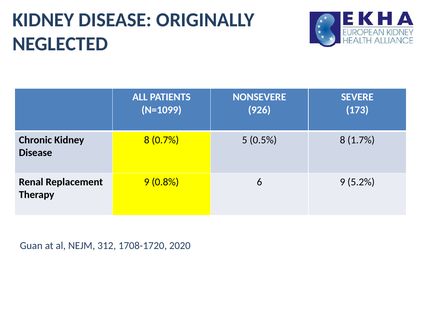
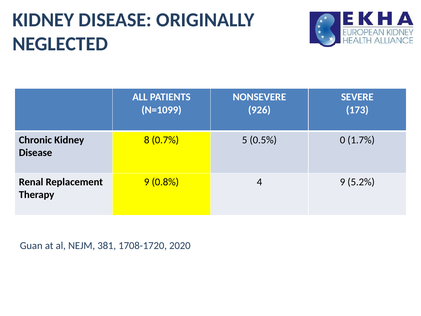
0.5% 8: 8 -> 0 (343, 140)
6: 6 -> 4 (259, 182)
312: 312 -> 381 (107, 245)
